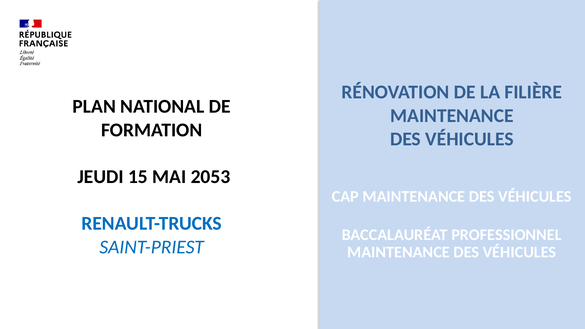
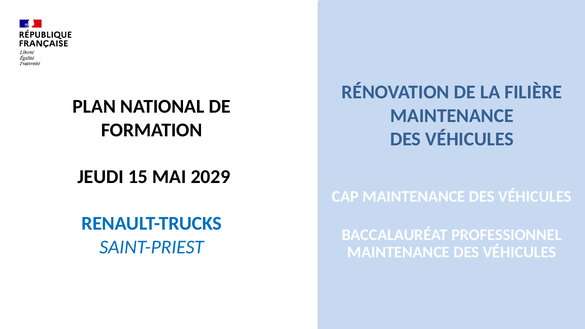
2053: 2053 -> 2029 (210, 177)
